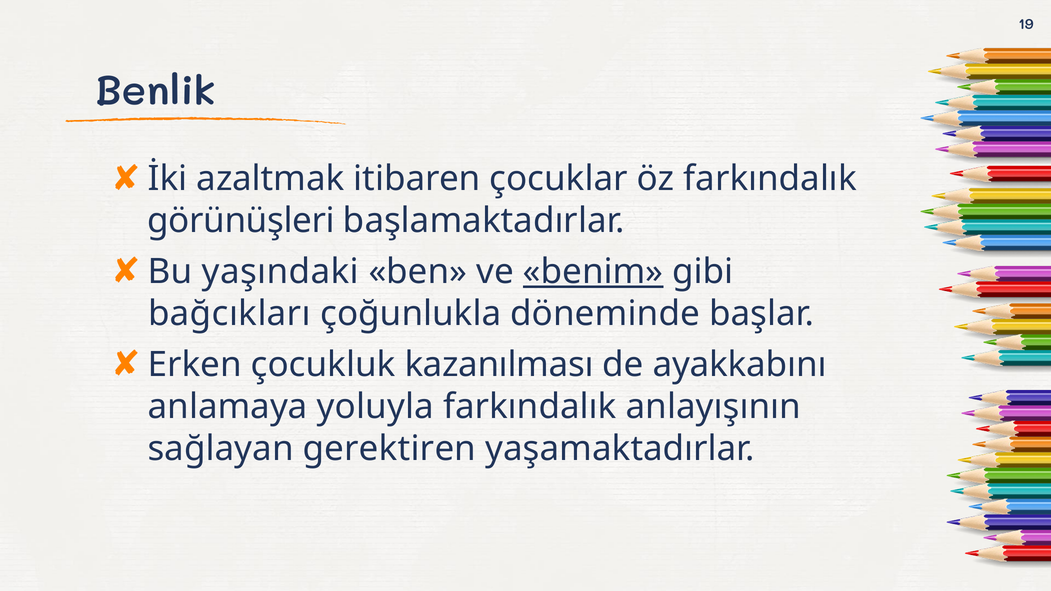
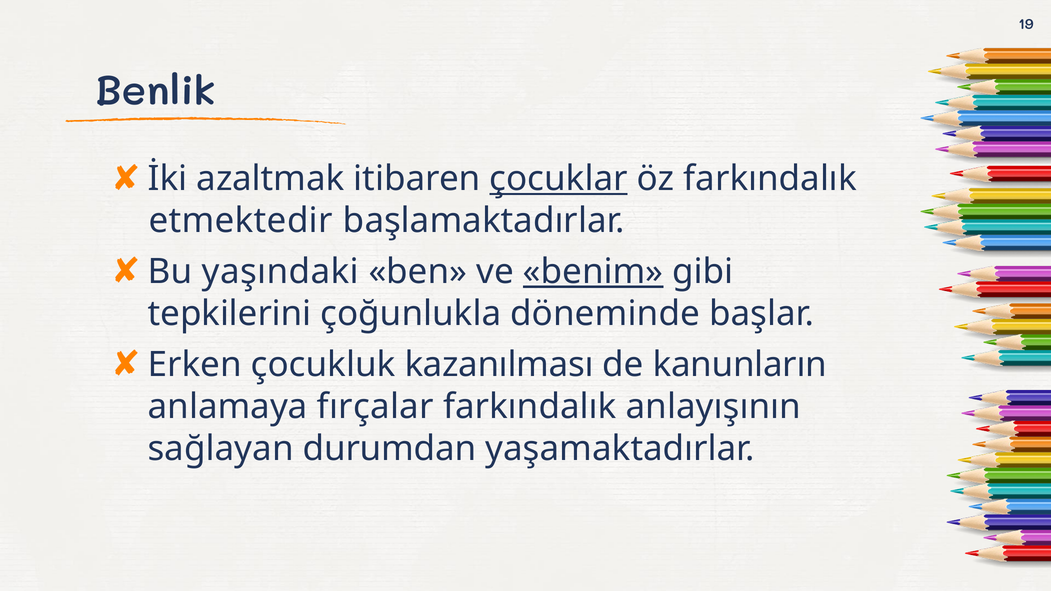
çocuklar underline: none -> present (559, 179)
görünüşleri: görünüşleri -> etmektedir (241, 221)
bağcıkları: bağcıkları -> tepkilerini (230, 314)
ayakkabını: ayakkabını -> kanunların (740, 365)
yoluyla: yoluyla -> fırçalar (375, 407)
gerektiren: gerektiren -> durumdan (390, 449)
